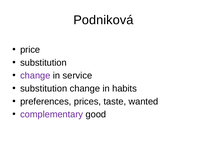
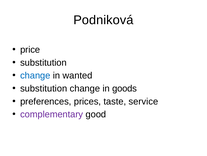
change colour: purple -> blue (35, 75)
service: service -> wanted (77, 75)
habits: habits -> goods (125, 88)
wanted: wanted -> service (143, 101)
